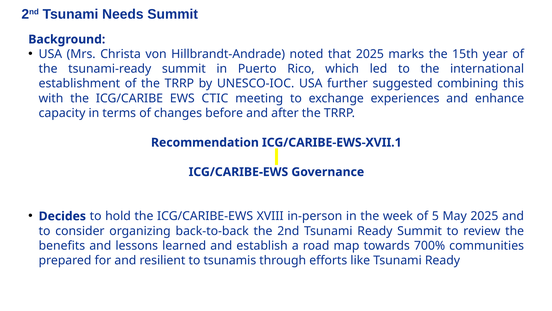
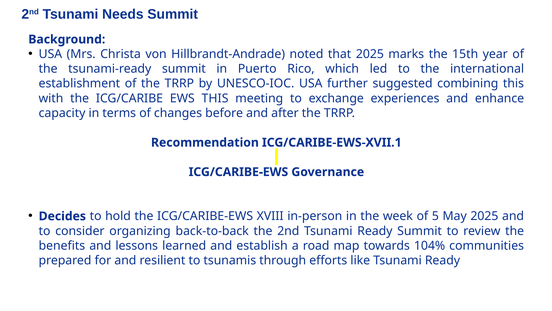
EWS CTIC: CTIC -> THIS (215, 98)
700%: 700% -> 104% (430, 245)
